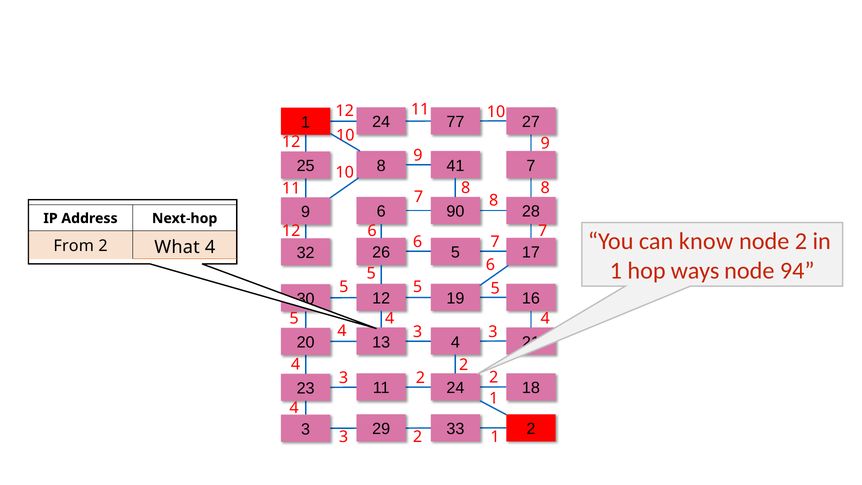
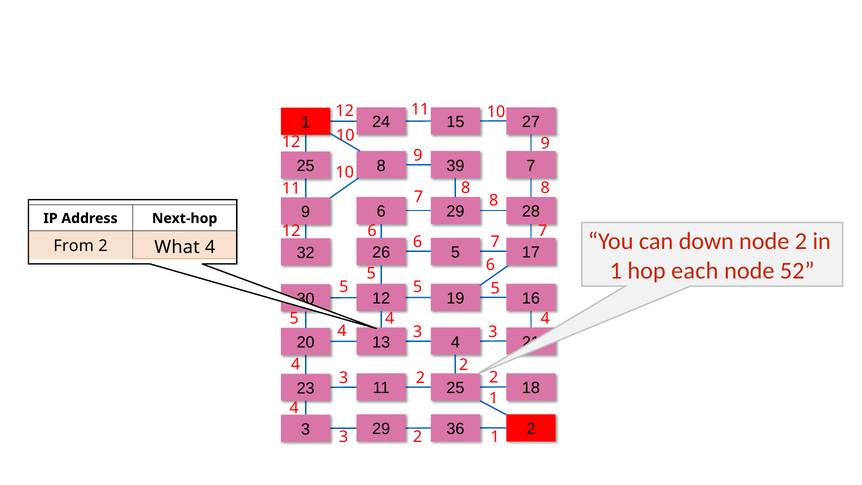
77: 77 -> 15 (455, 122)
41: 41 -> 39 (455, 166)
6 90: 90 -> 29 (455, 212)
know: know -> down (706, 241)
ways: ways -> each (695, 270)
94: 94 -> 52 (797, 270)
23 24: 24 -> 25 (455, 388)
33: 33 -> 36 (455, 429)
